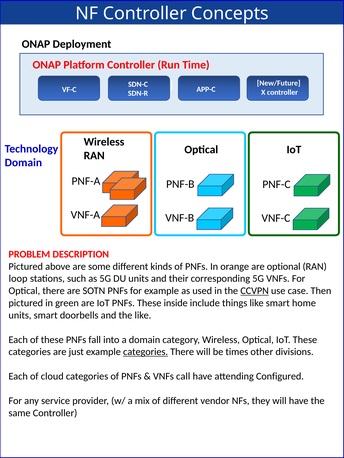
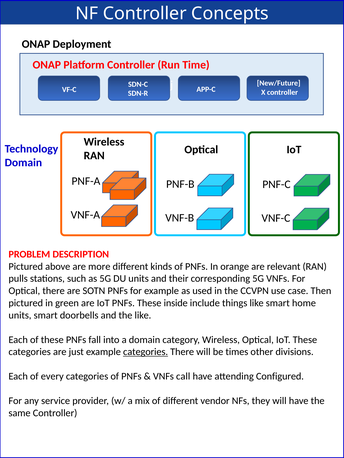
some: some -> more (99, 267)
optional: optional -> relevant (284, 267)
loop: loop -> pulls (18, 279)
CCVPN underline: present -> none (255, 291)
cloud: cloud -> every (52, 377)
